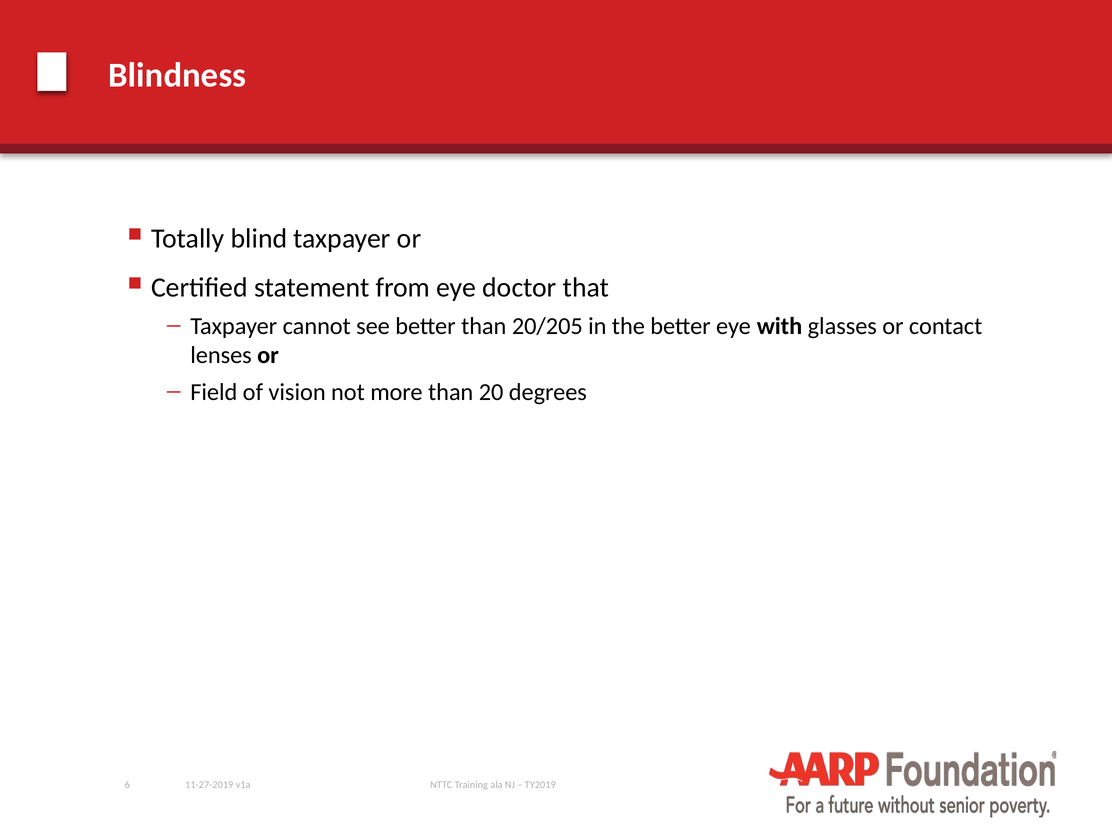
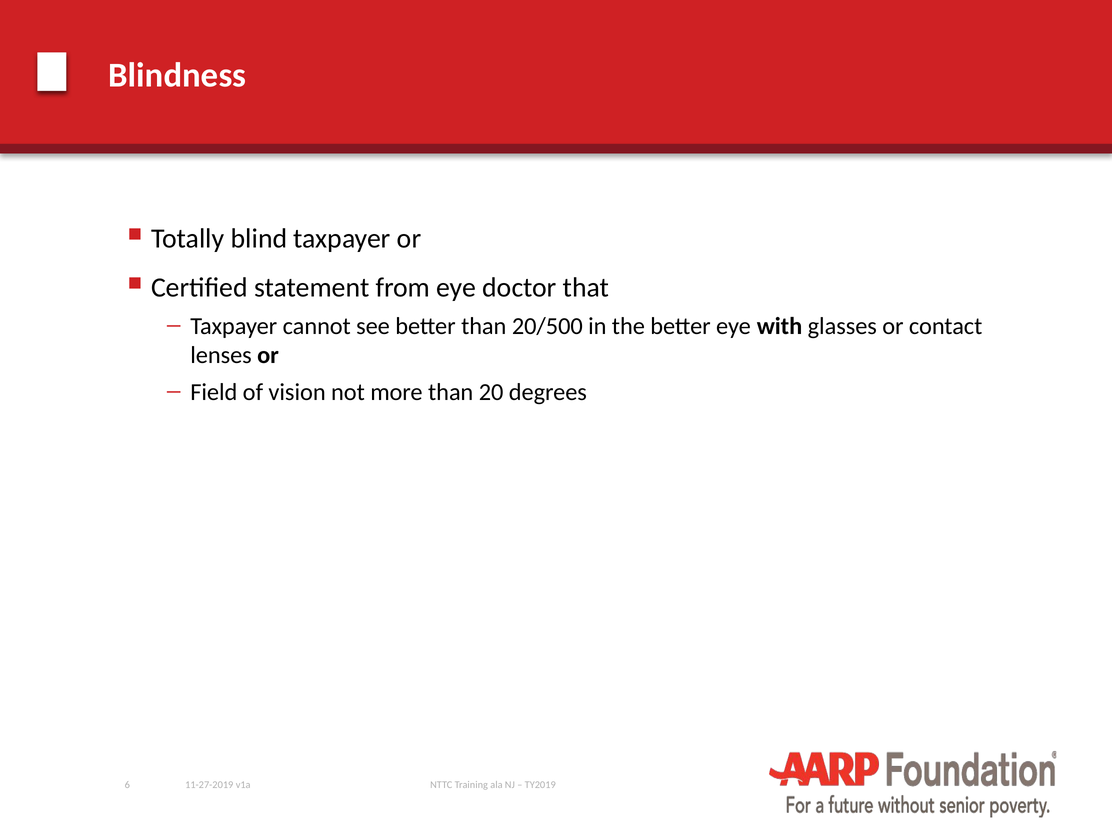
20/205: 20/205 -> 20/500 (547, 326)
